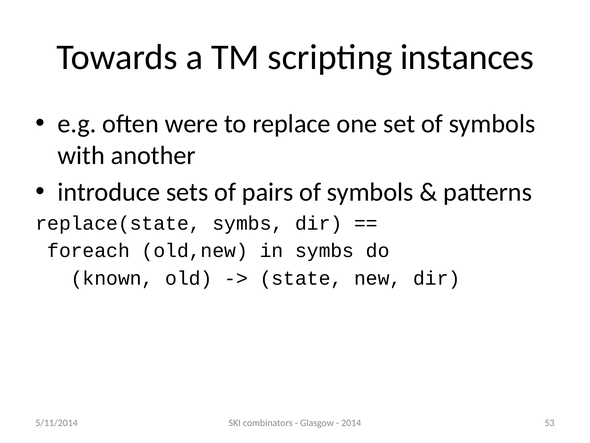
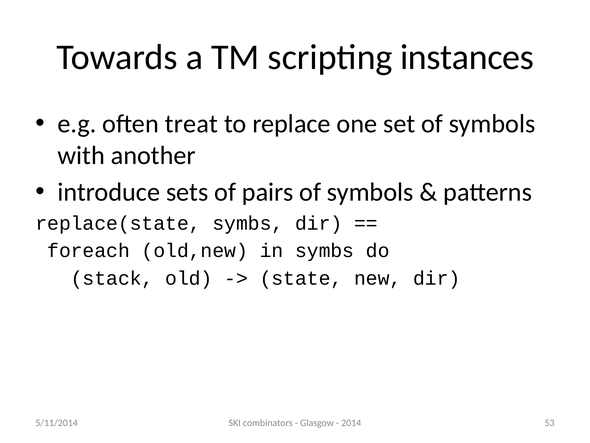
were: were -> treat (191, 124)
known: known -> stack (112, 278)
